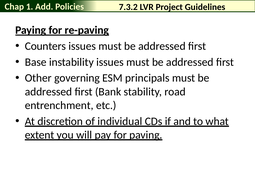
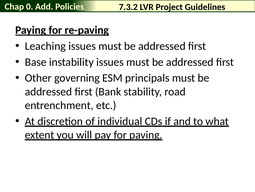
1: 1 -> 0 (30, 7)
Counters: Counters -> Leaching (45, 46)
